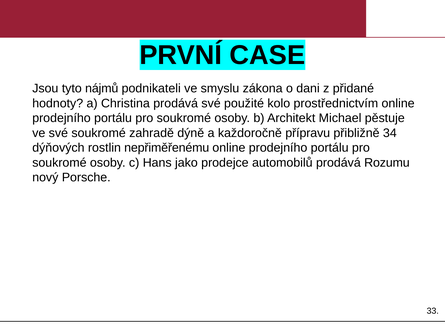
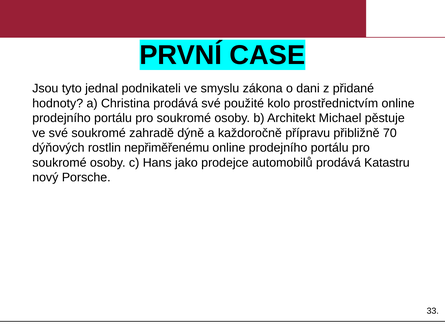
nájmů: nájmů -> jednal (102, 88)
34: 34 -> 70 (390, 133)
Rozumu: Rozumu -> Katastru (387, 163)
